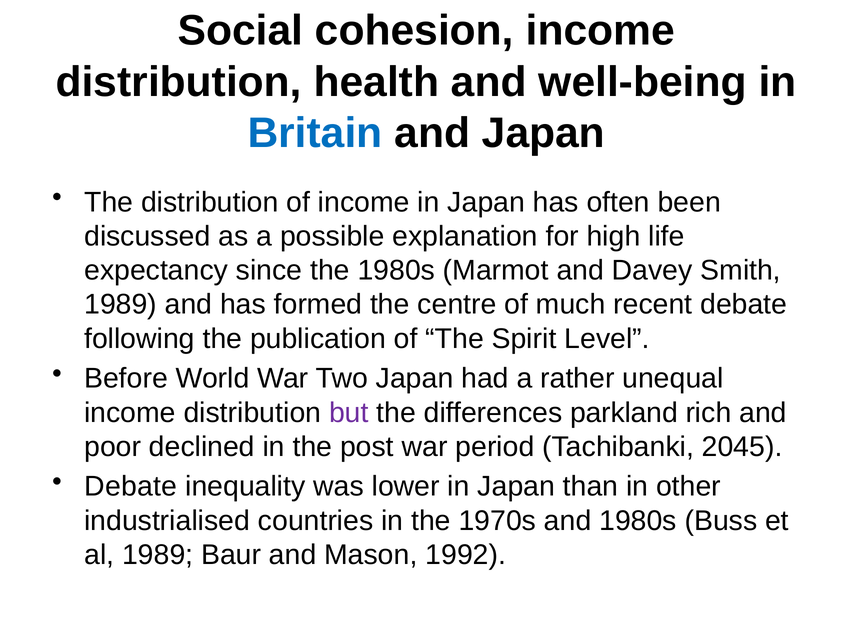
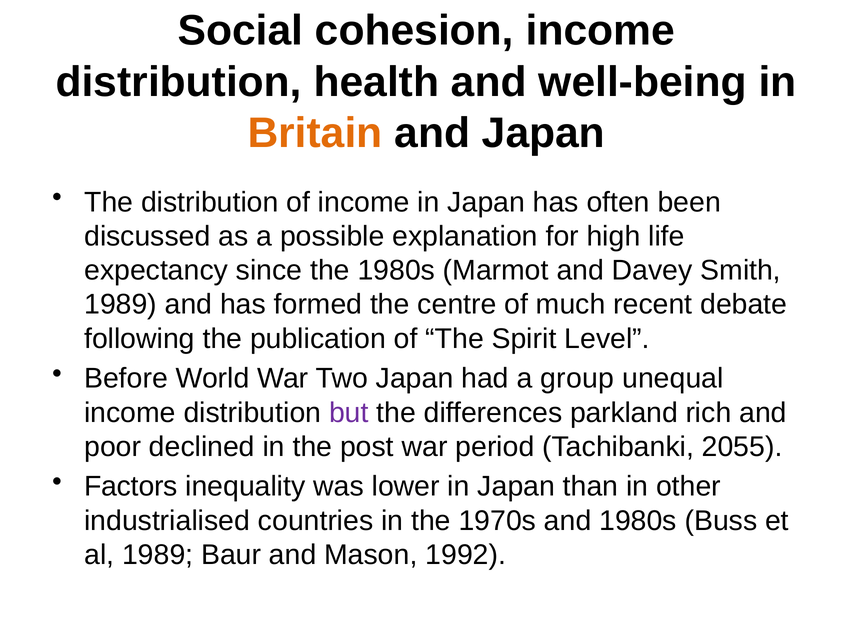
Britain colour: blue -> orange (315, 133)
rather: rather -> group (577, 378)
2045: 2045 -> 2055 (742, 447)
Debate: Debate -> Factors (131, 486)
